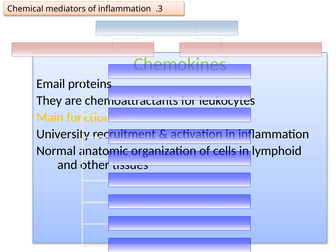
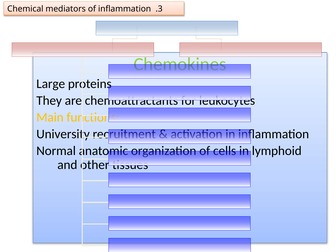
Email: Email -> Large (51, 84)
